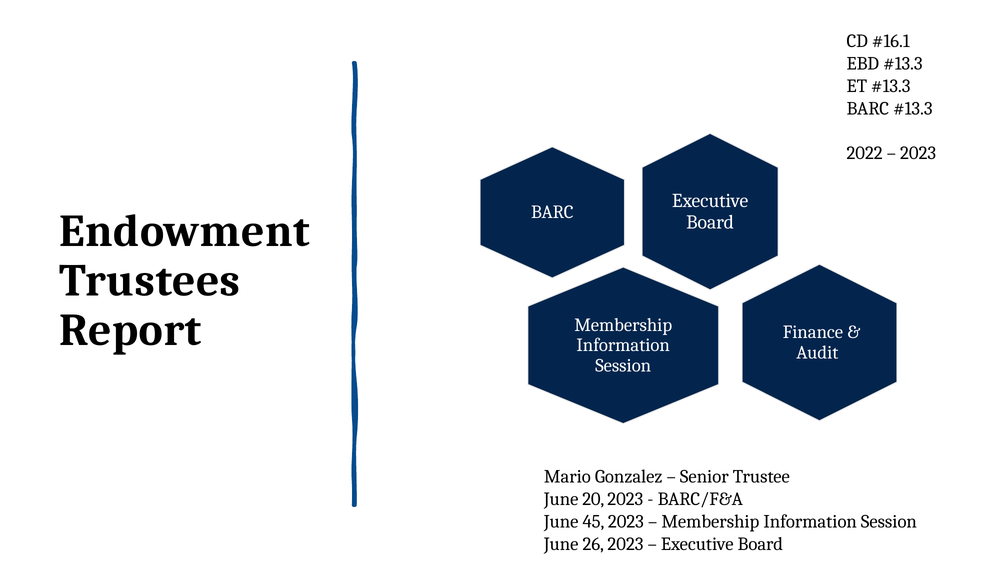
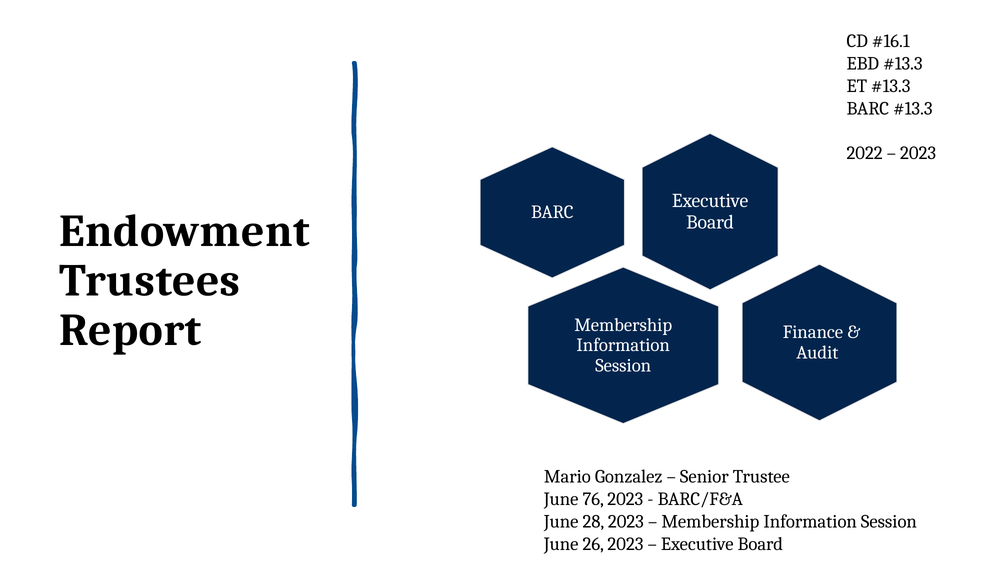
20: 20 -> 76 (593, 499)
45: 45 -> 28 (593, 521)
